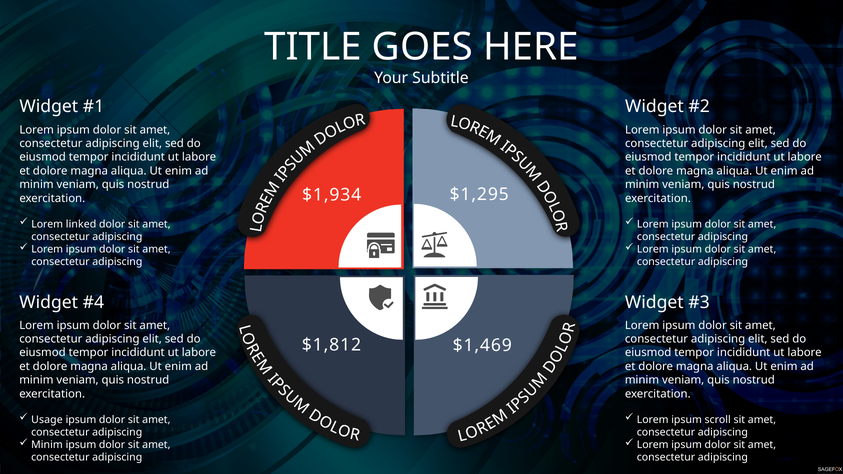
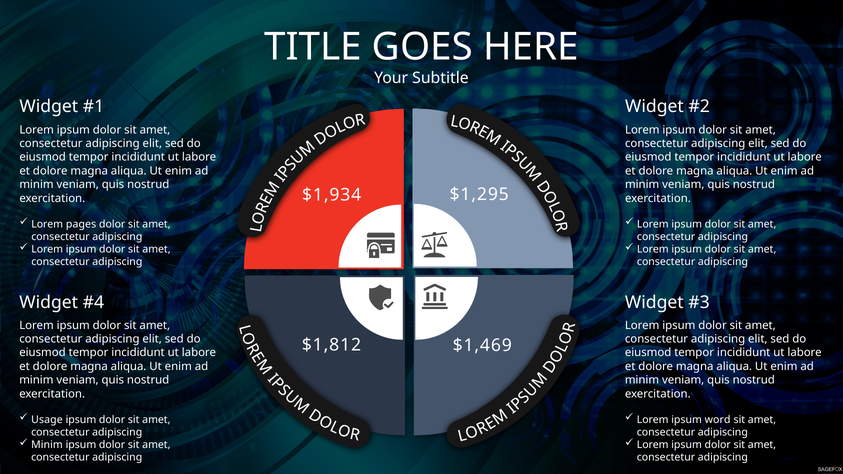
linked: linked -> pages (81, 224)
scroll: scroll -> word (718, 420)
